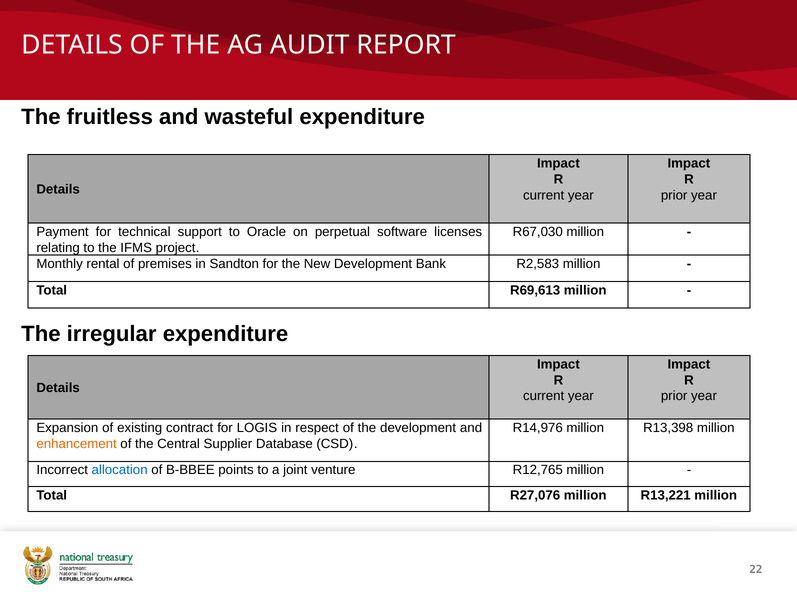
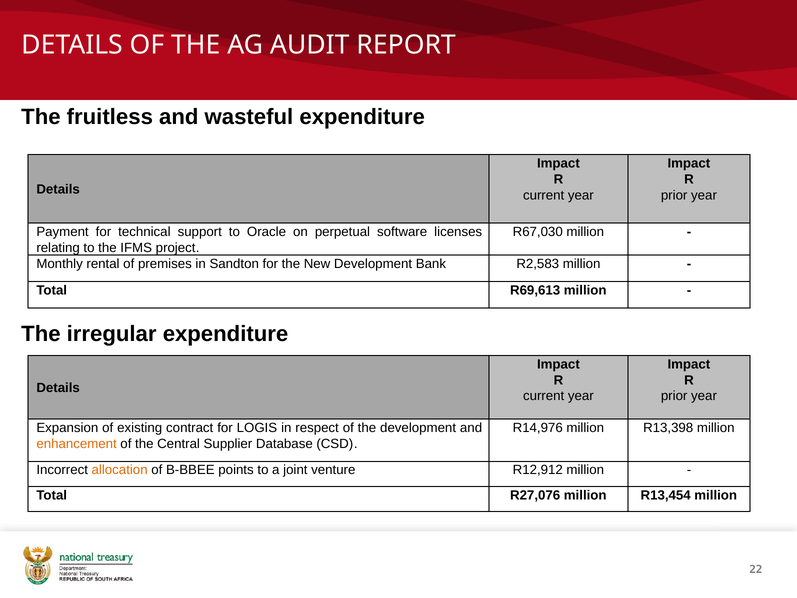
allocation colour: blue -> orange (120, 470)
R12,765: R12,765 -> R12,912 (538, 470)
R13,221: R13,221 -> R13,454 (666, 495)
